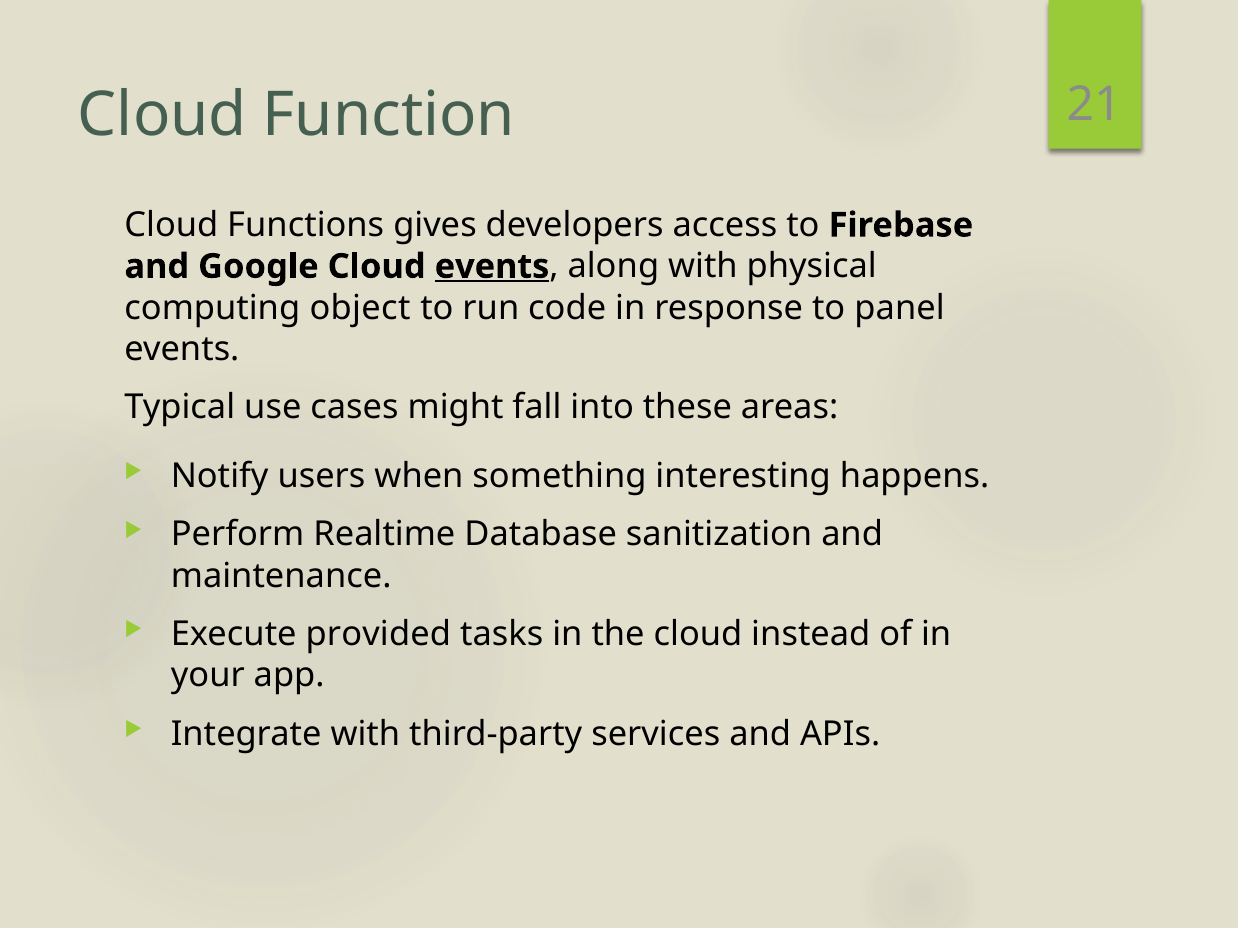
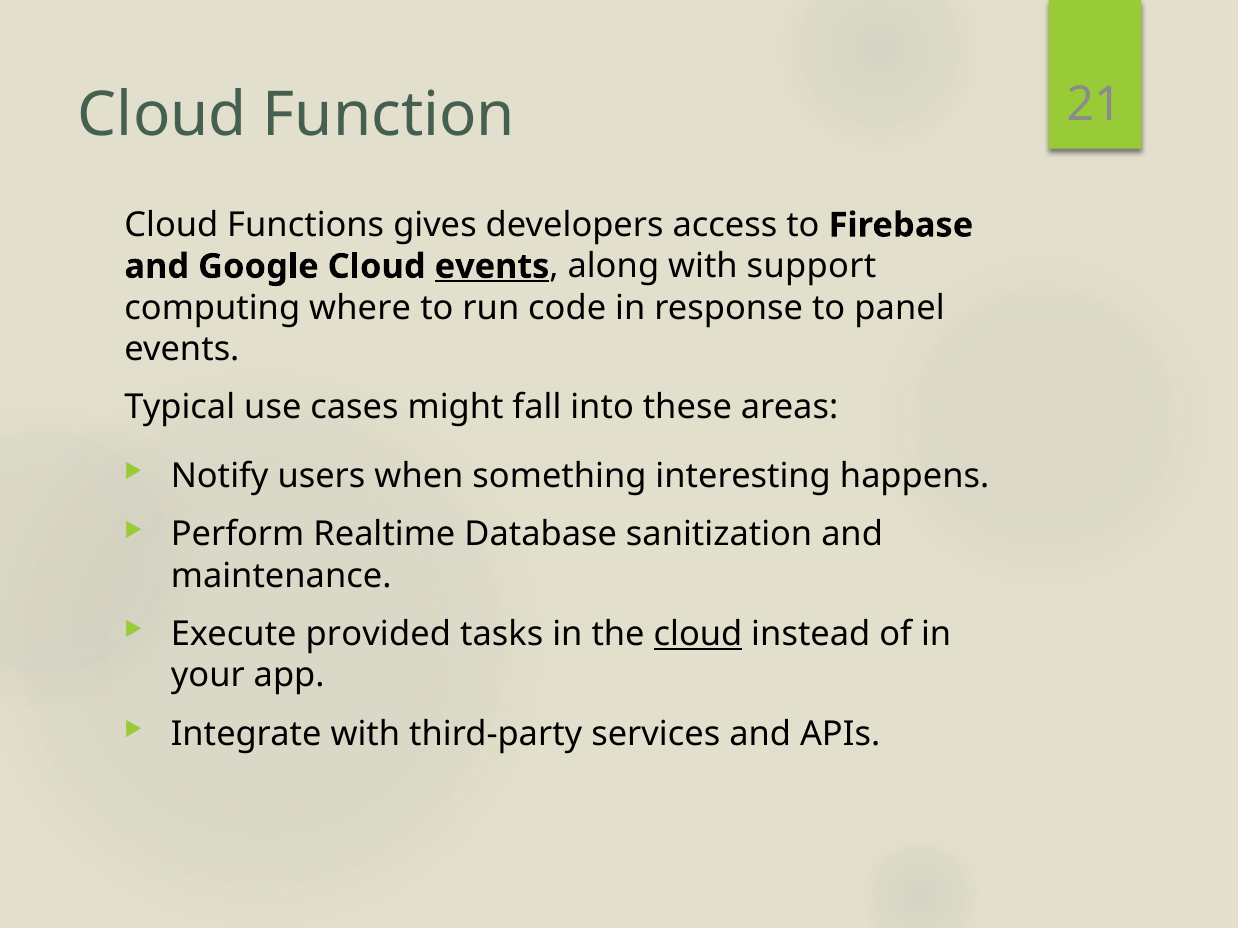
physical: physical -> support (812, 267)
object: object -> where (360, 308)
cloud underline: none -> present (698, 635)
